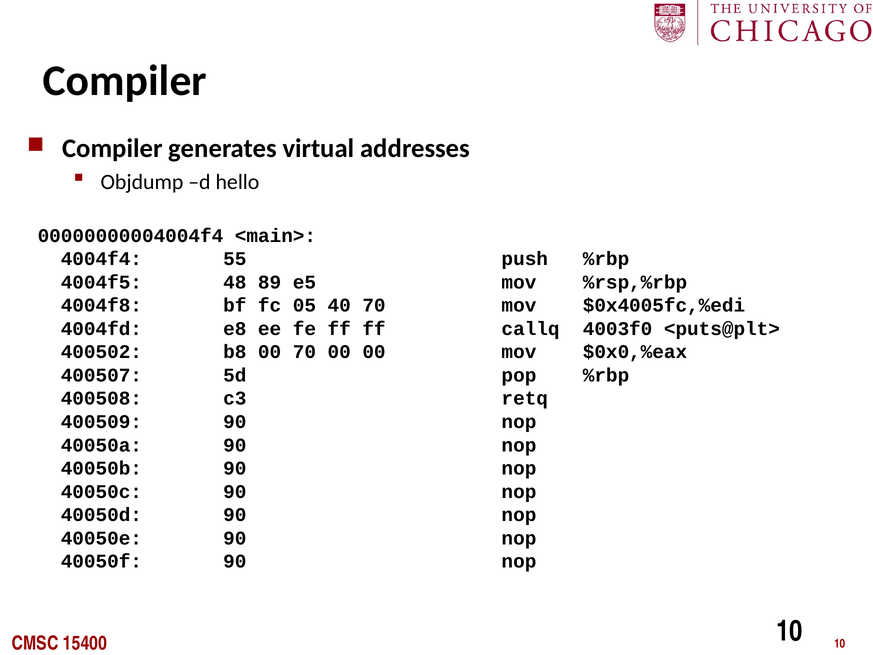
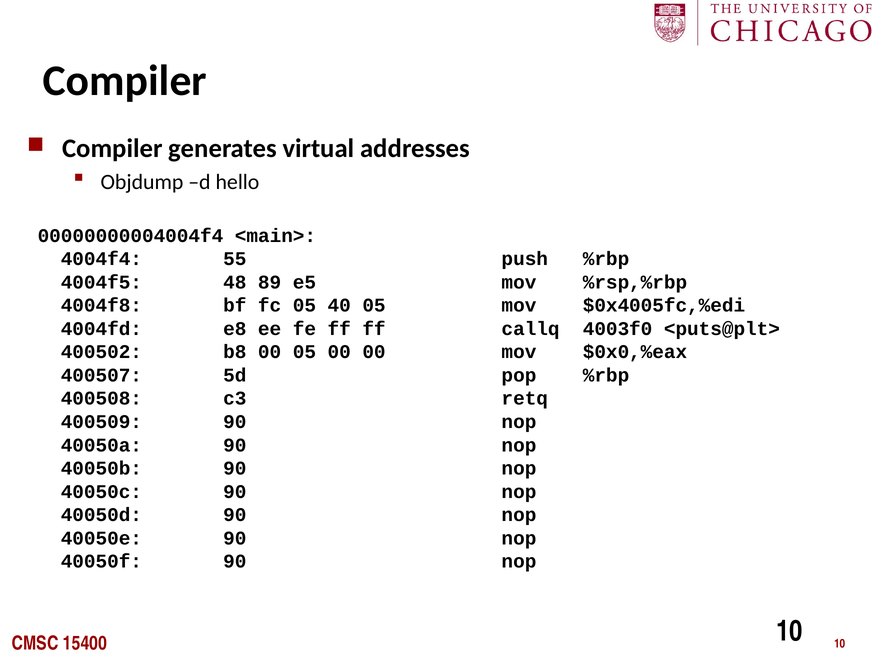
40 70: 70 -> 05 (374, 305)
00 70: 70 -> 05 (304, 352)
